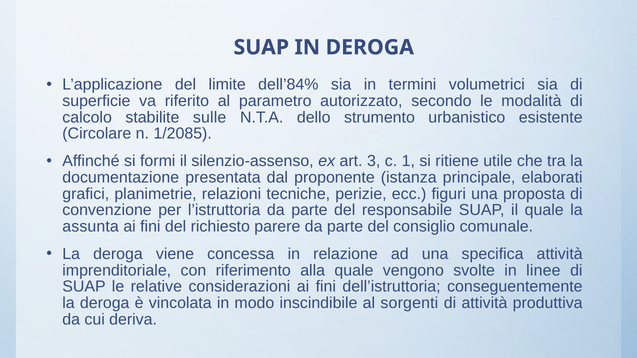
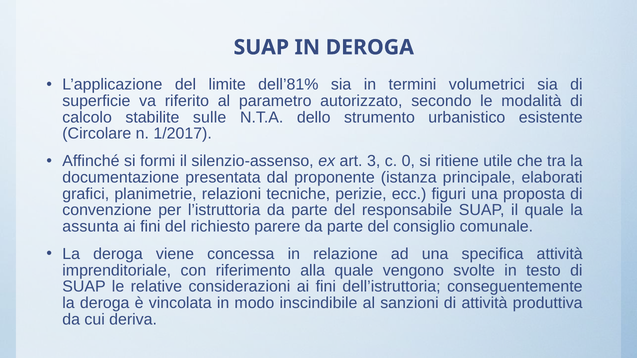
dell’84%: dell’84% -> dell’81% (288, 85)
1/2085: 1/2085 -> 1/2017 (183, 134)
1: 1 -> 0 (408, 161)
linee: linee -> testo (543, 271)
sorgenti: sorgenti -> sanzioni (409, 303)
